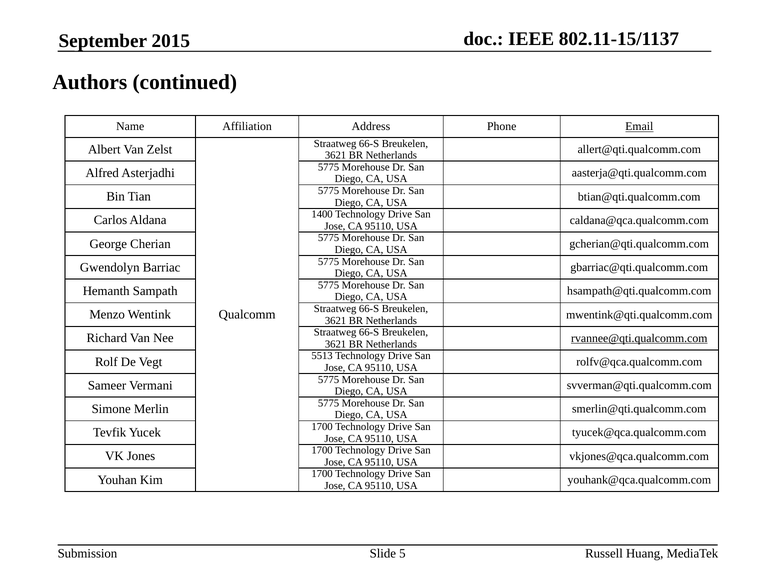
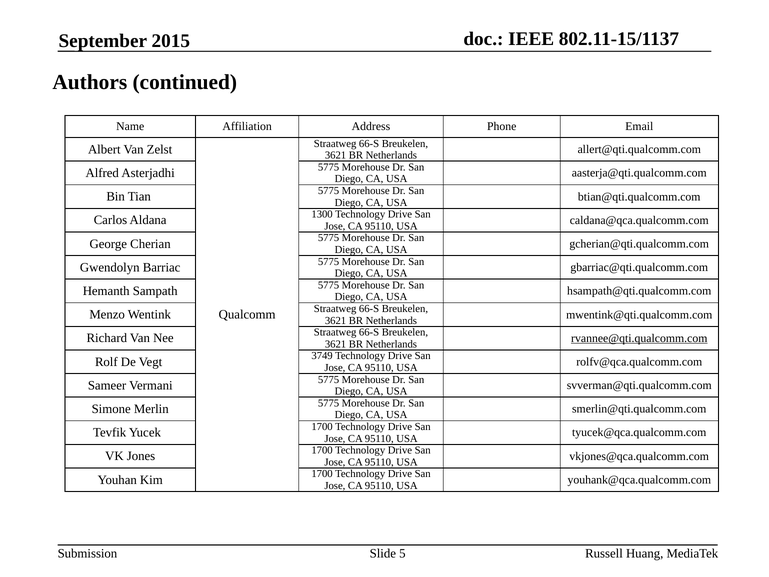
Email underline: present -> none (639, 127)
1400: 1400 -> 1300 (322, 214)
5513: 5513 -> 3749 (322, 356)
